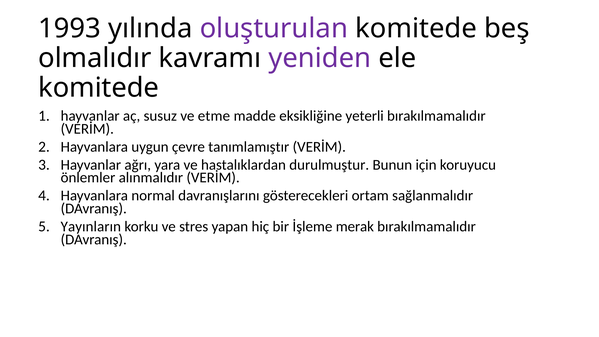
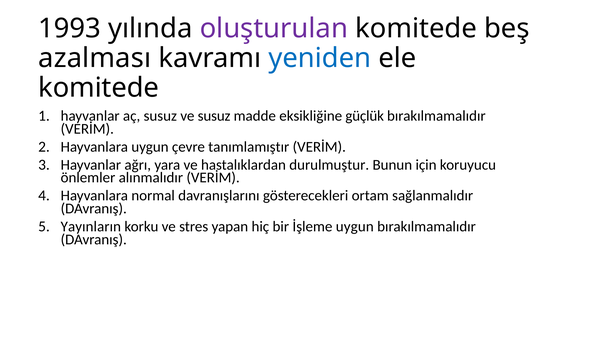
olmalıdır: olmalıdır -> azalması (95, 58)
yeniden colour: purple -> blue (320, 58)
ve etme: etme -> susuz (214, 116)
yeterli: yeterli -> güçlük (365, 116)
İşleme merak: merak -> uygun (355, 226)
